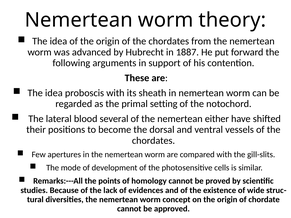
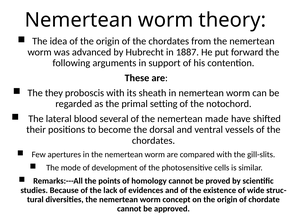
idea: idea -> they (54, 93)
either: either -> made (217, 119)
